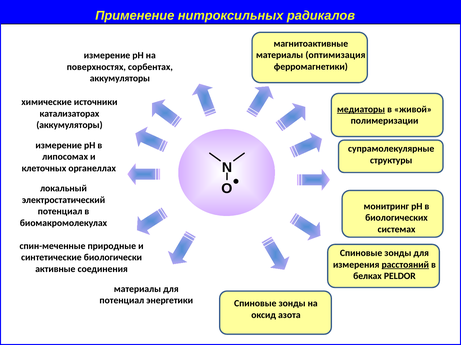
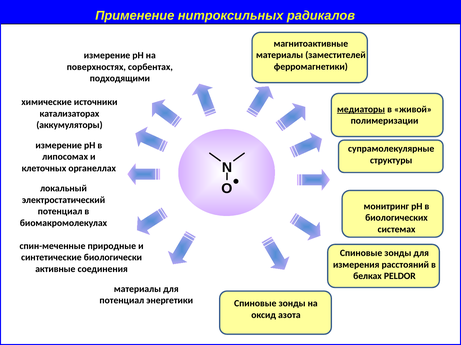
оптимизация: оптимизация -> заместителей (335, 55)
аккумуляторы: аккумуляторы -> подходящими (120, 79)
расстояний underline: present -> none (405, 265)
